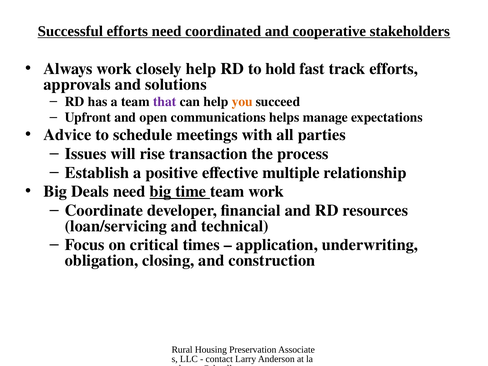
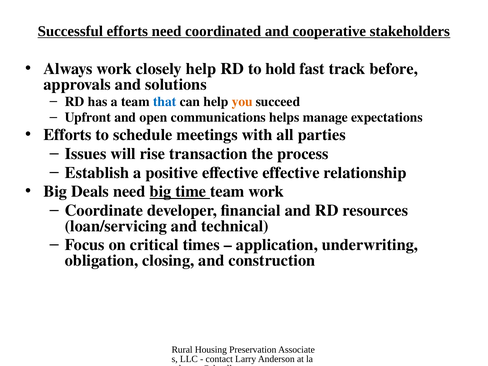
track efforts: efforts -> before (394, 69)
that colour: purple -> blue (165, 102)
Advice: Advice -> Efforts (68, 135)
effective multiple: multiple -> effective (291, 173)
